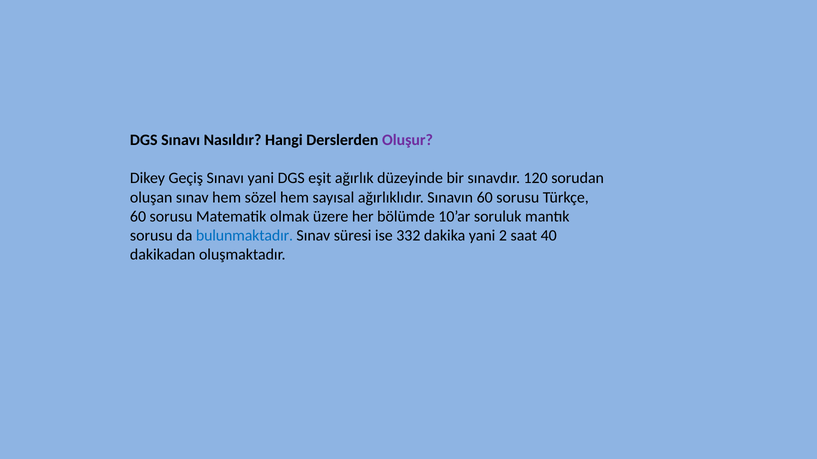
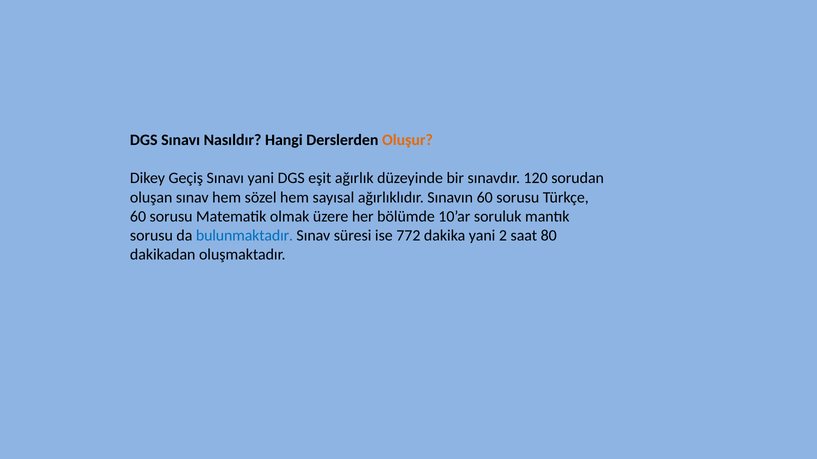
Oluşur colour: purple -> orange (408, 140)
332: 332 -> 772 (408, 236)
40: 40 -> 80 (549, 236)
